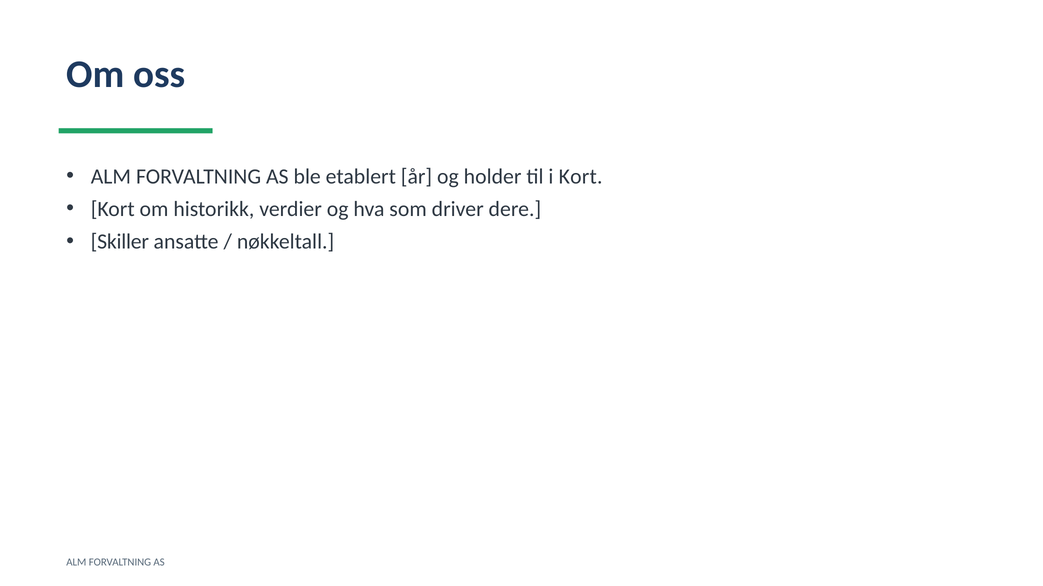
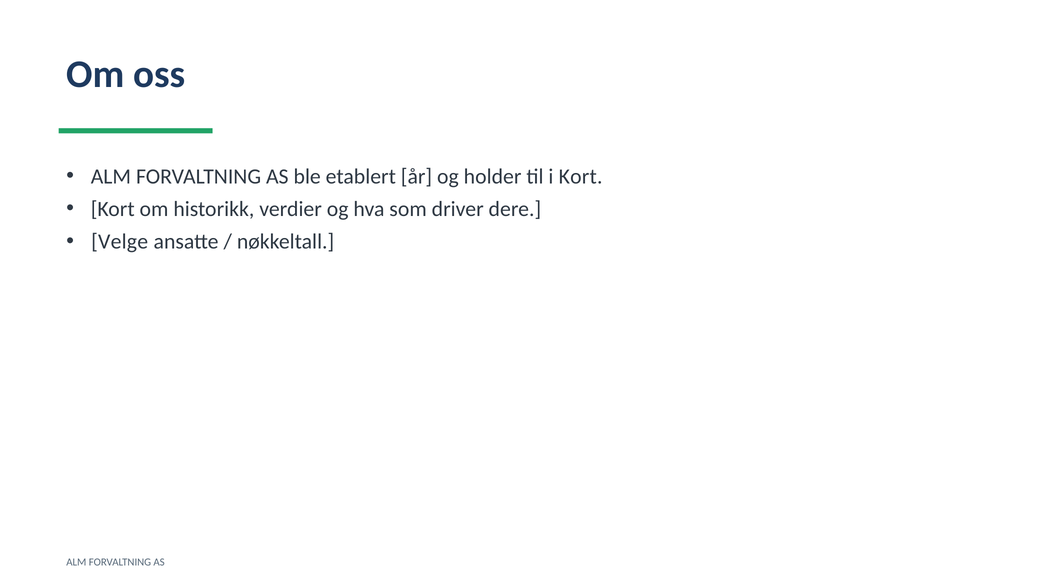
Skiller: Skiller -> Velge (120, 242)
